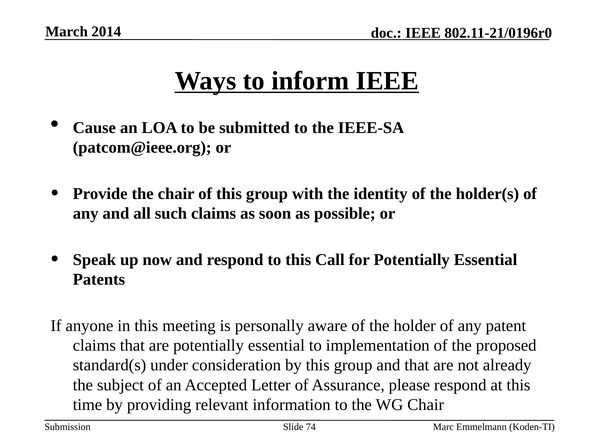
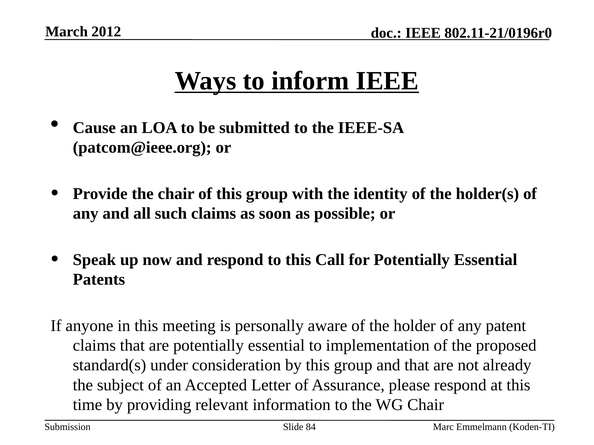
2014: 2014 -> 2012 (106, 31)
74: 74 -> 84 (311, 427)
